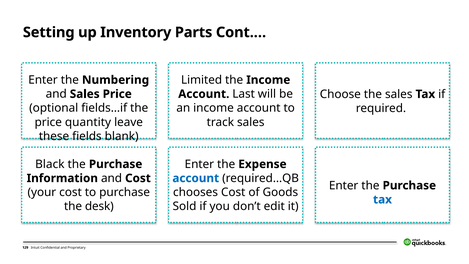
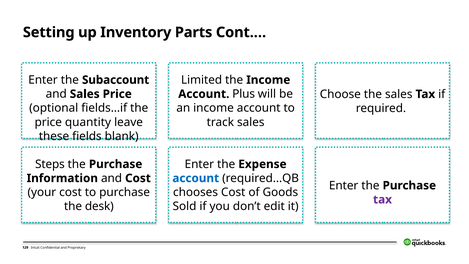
Numbering: Numbering -> Subaccount (116, 80)
Last: Last -> Plus (244, 94)
Black: Black -> Steps (50, 164)
tax colour: blue -> purple (382, 200)
